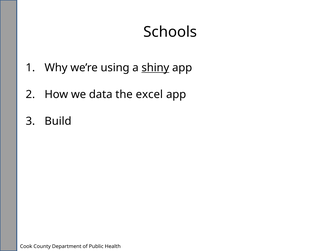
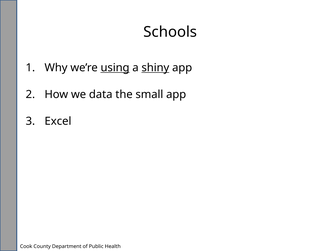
using underline: none -> present (115, 68)
excel: excel -> small (149, 95)
Build: Build -> Excel (58, 121)
